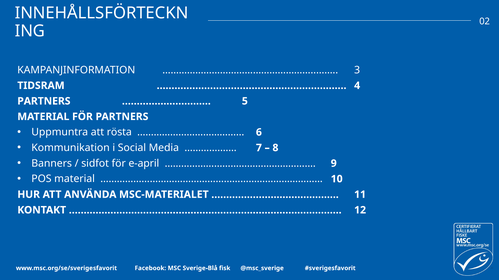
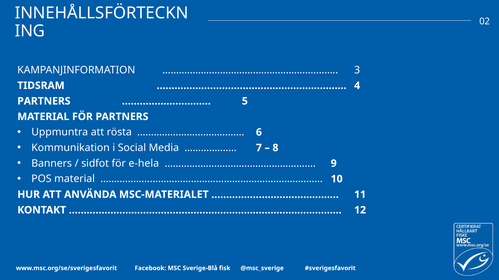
e-april: e-april -> e-hela (144, 164)
